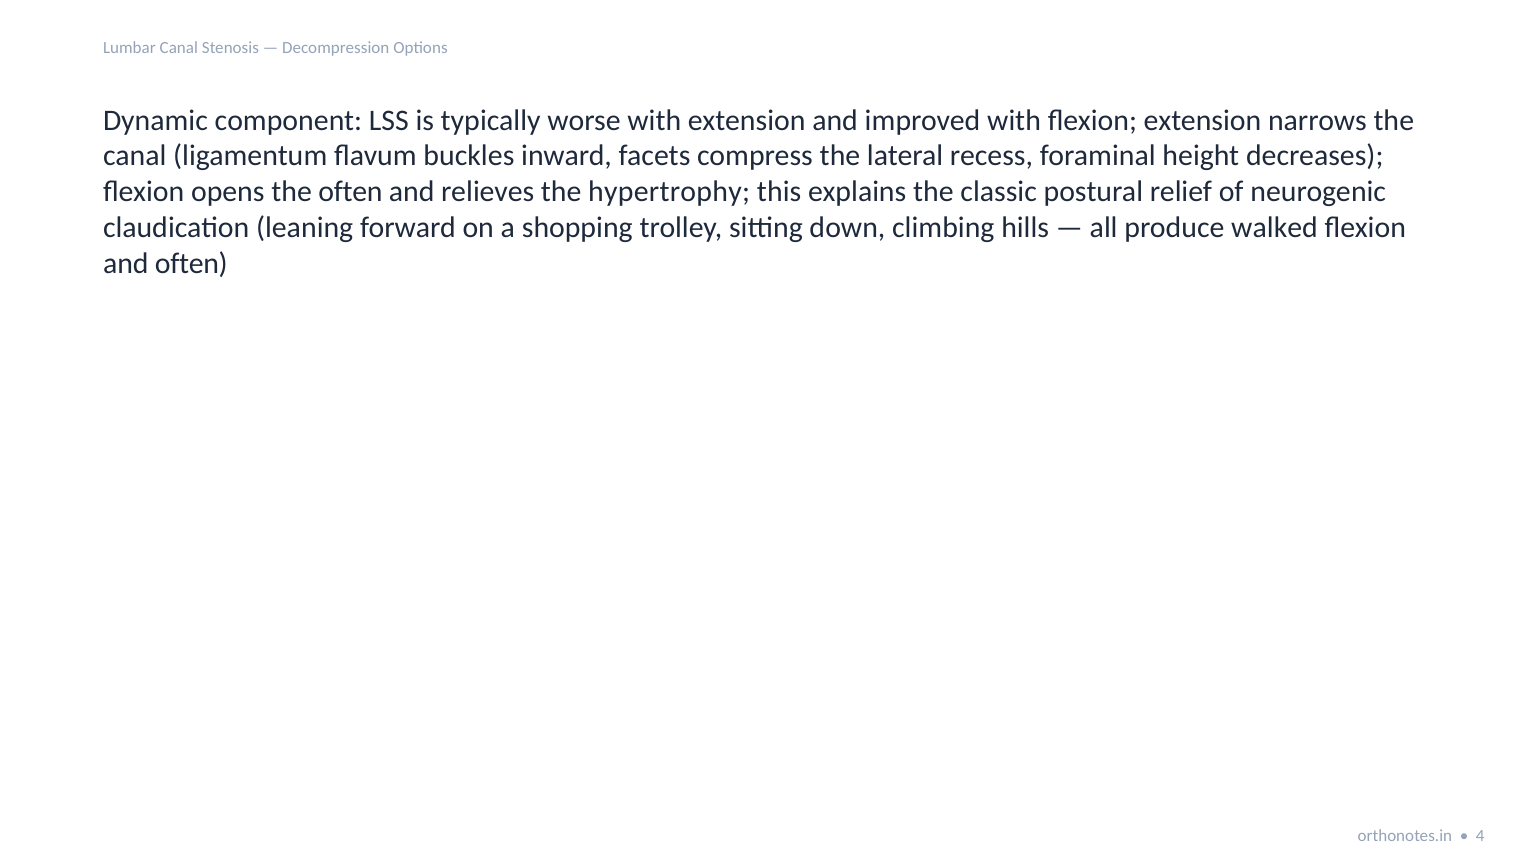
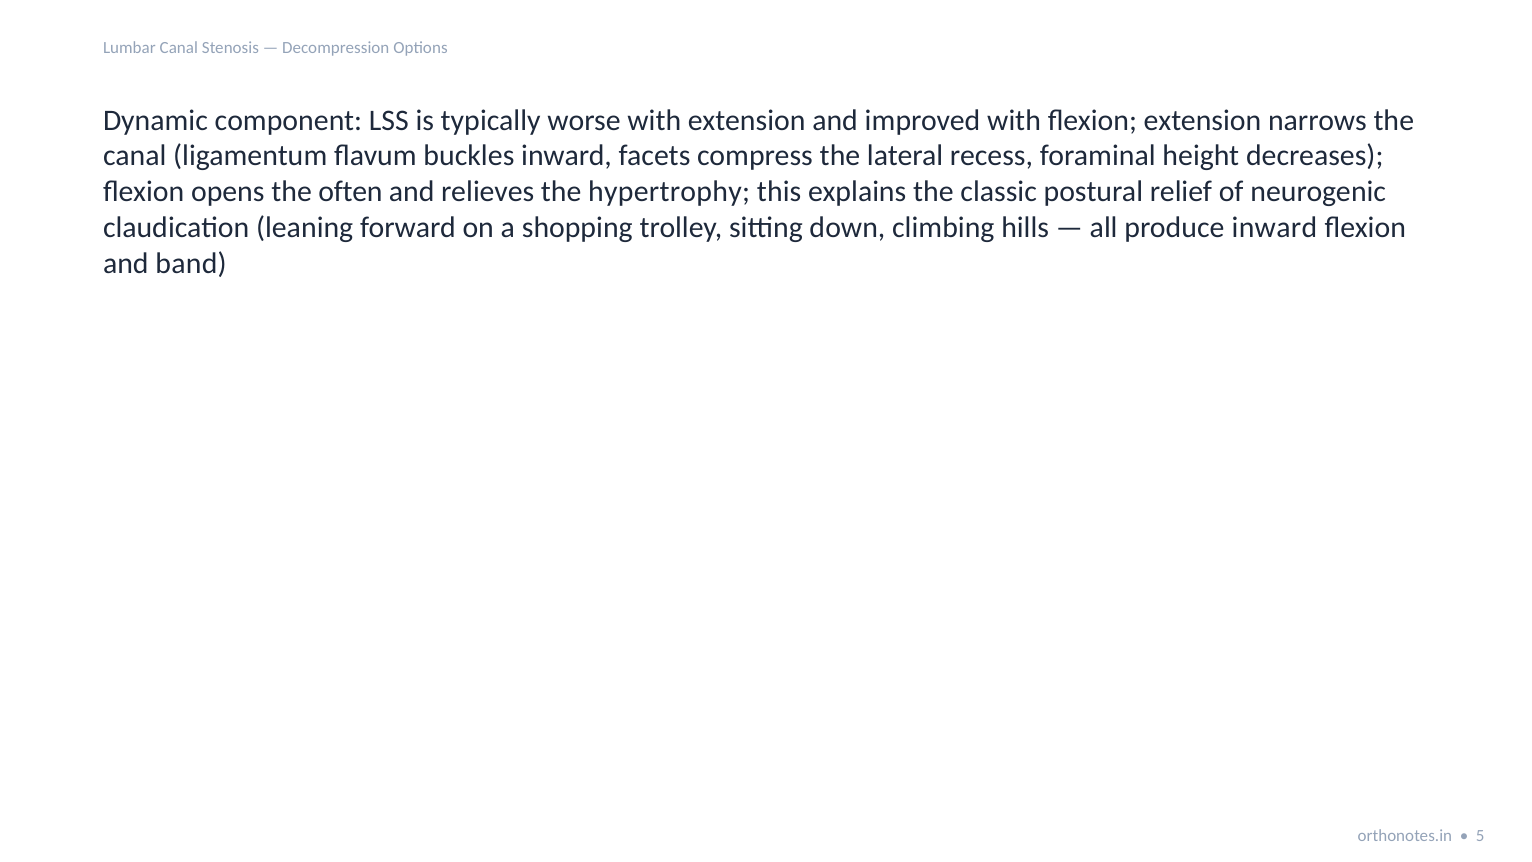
produce walked: walked -> inward (1274, 228)
and often: often -> band (191, 263)
4: 4 -> 5 (1480, 836)
